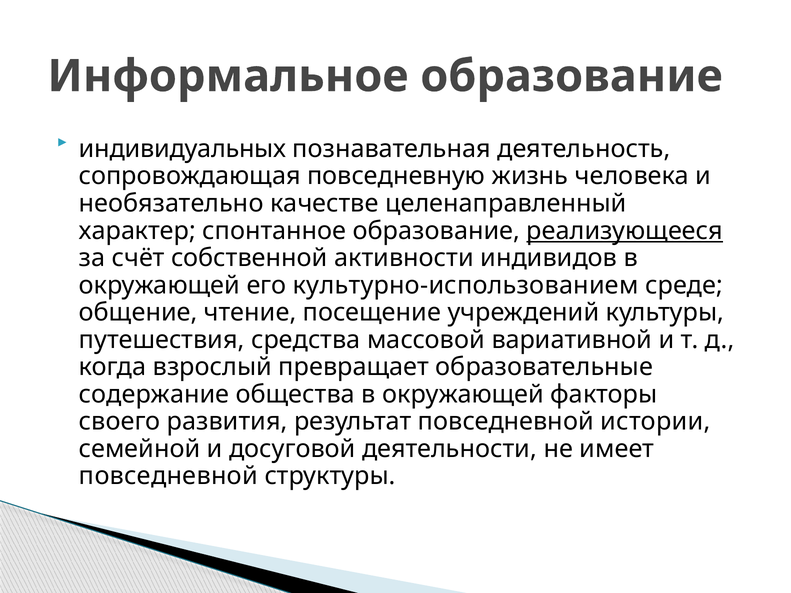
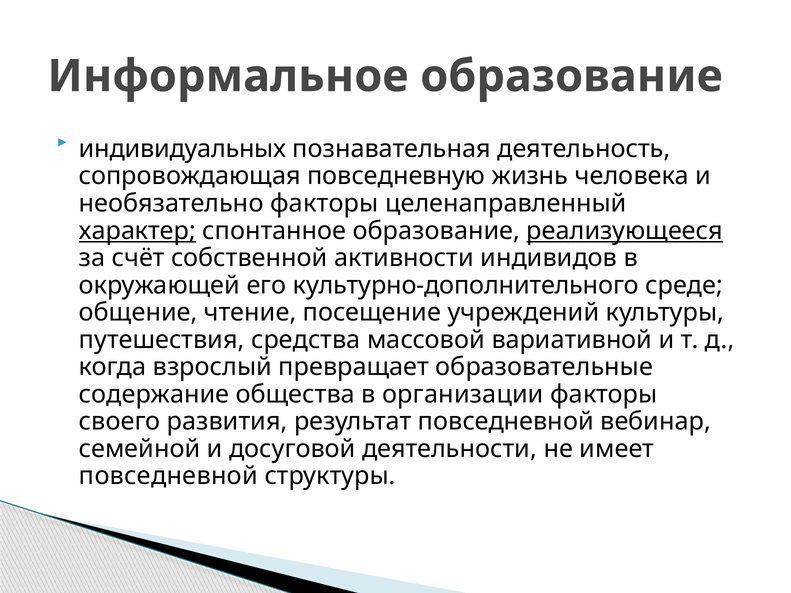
необязательно качестве: качестве -> факторы (324, 204)
характер underline: none -> present (137, 231)
культурно-использованием: культурно-использованием -> культурно-дополнительного (466, 285)
общества в окружающей: окружающей -> организации (463, 394)
истории: истории -> вебинар (656, 422)
